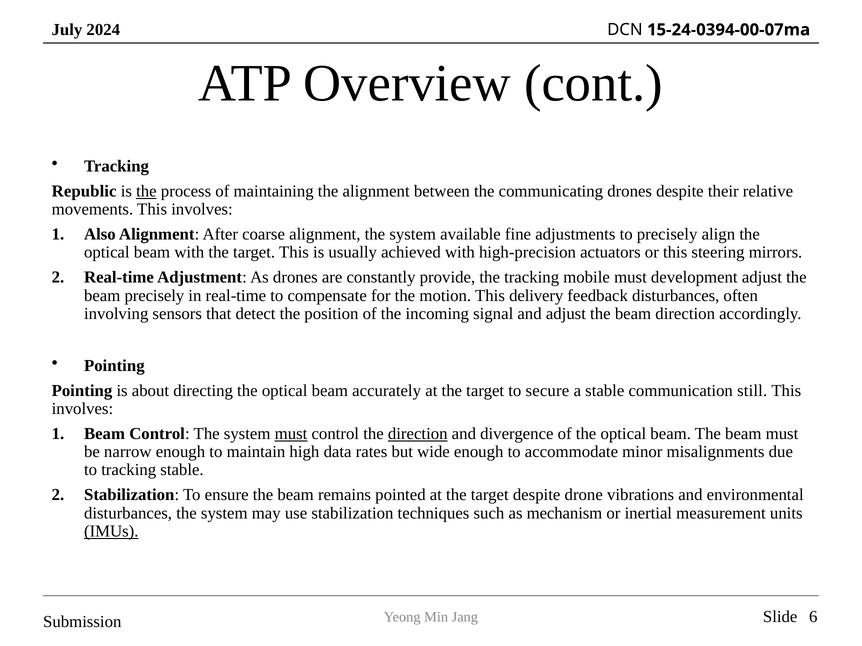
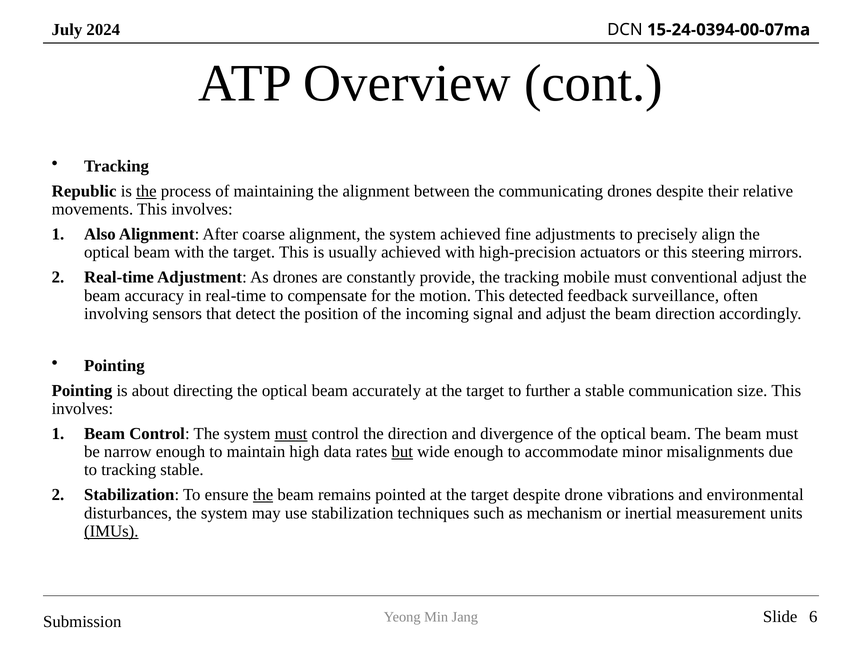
system available: available -> achieved (470, 235)
development: development -> conventional (694, 278)
beam precisely: precisely -> accuracy (154, 296)
delivery: delivery -> detected (536, 296)
feedback disturbances: disturbances -> surveillance (676, 296)
secure: secure -> further (548, 391)
still: still -> size (752, 391)
direction underline: present -> none (418, 434)
but underline: none -> present (402, 452)
the underline: none -> present (263, 495)
